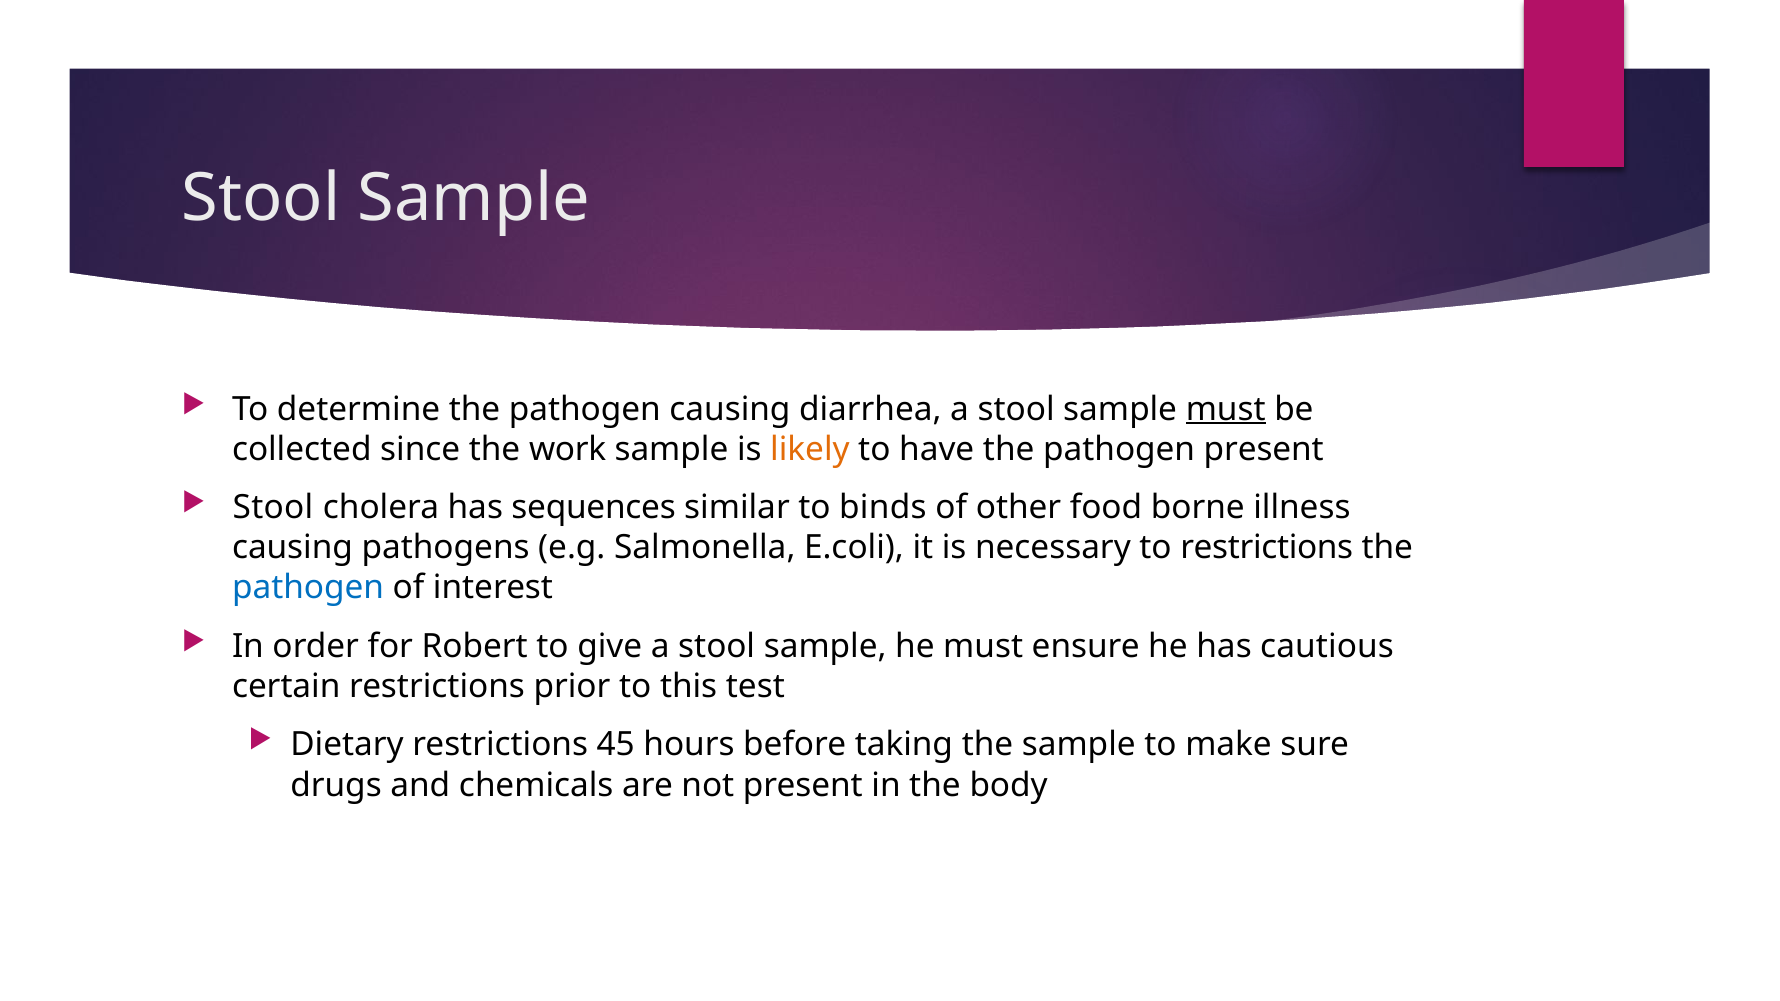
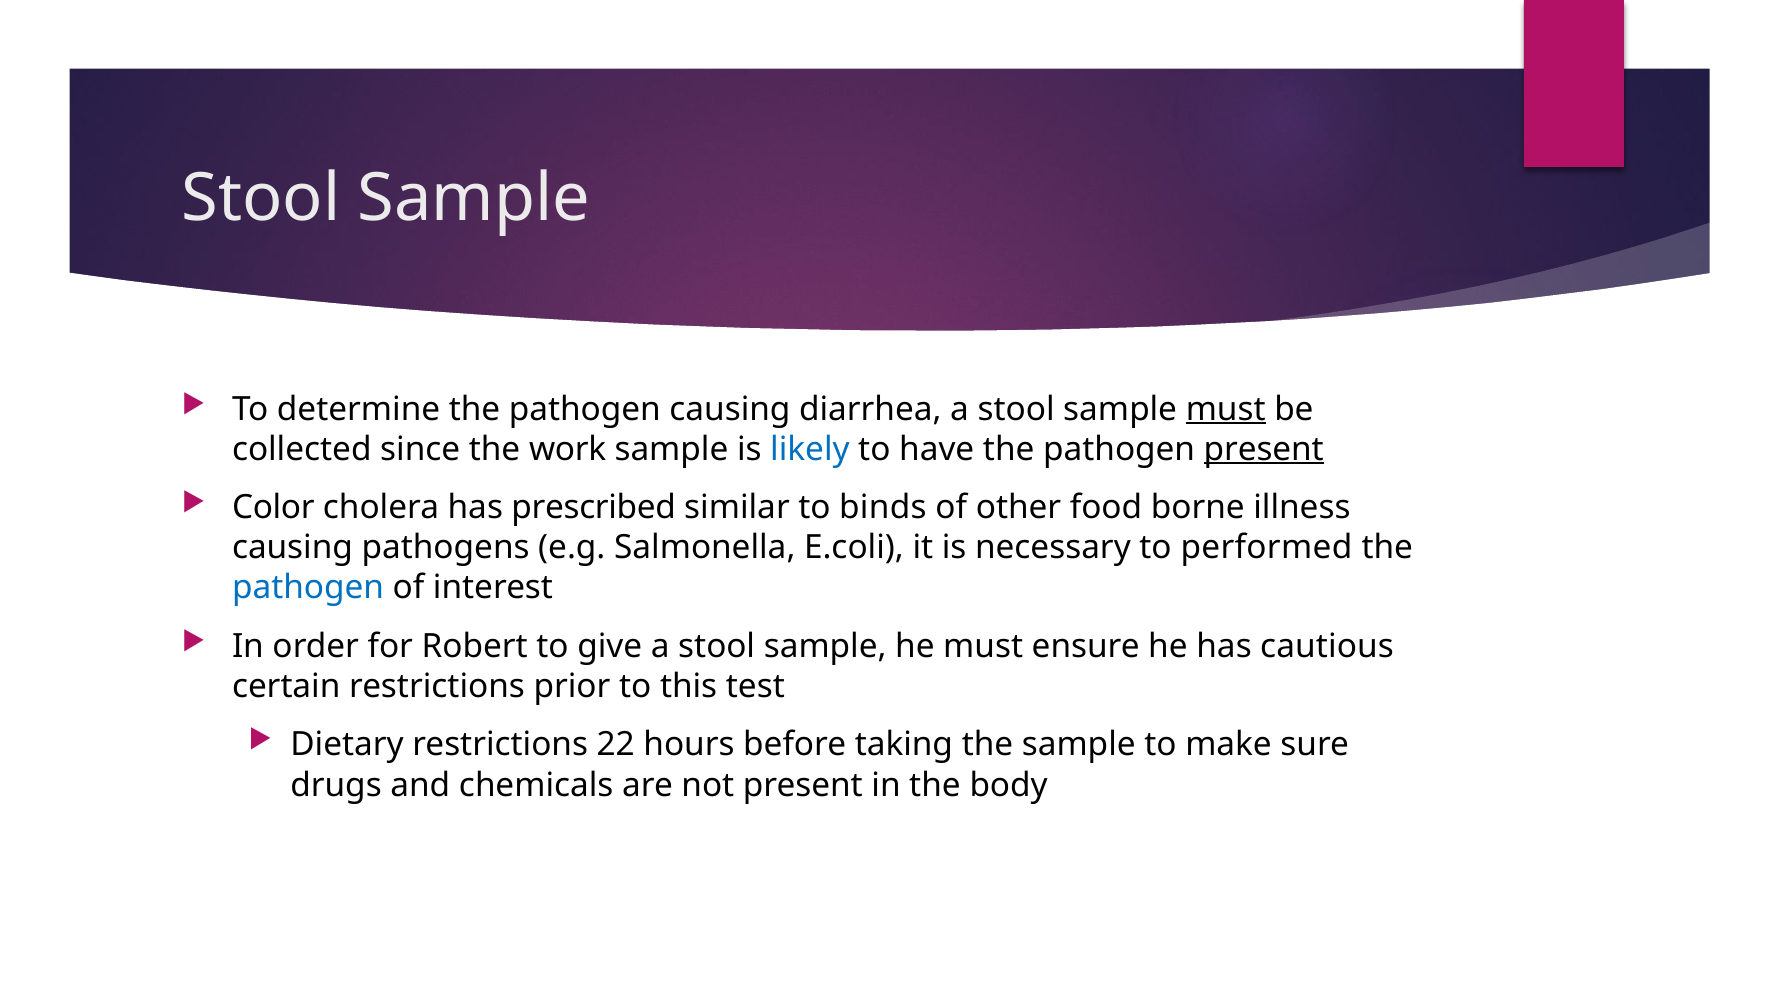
likely colour: orange -> blue (810, 449)
present underline: none -> present (1264, 449)
Stool: Stool -> Color (273, 508)
sequences: sequences -> prescribed (594, 508)
to restrictions: restrictions -> performed (1266, 548)
45: 45 -> 22 (616, 745)
